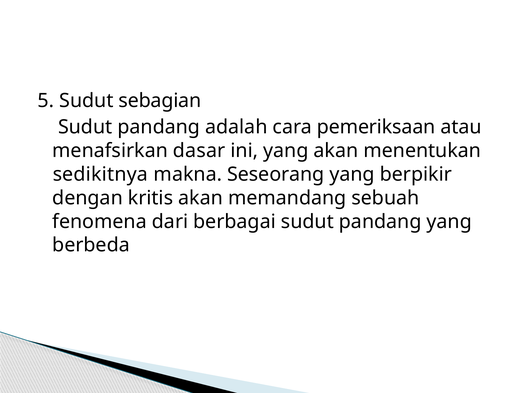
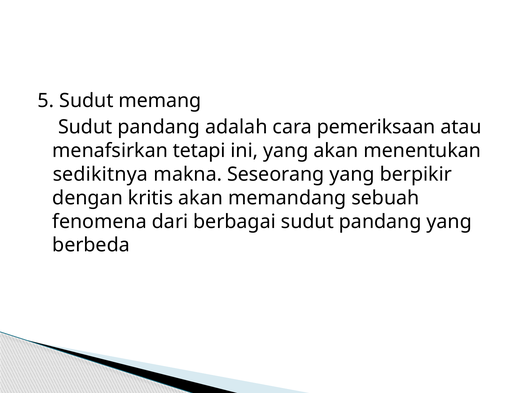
sebagian: sebagian -> memang (160, 101)
dasar: dasar -> tetapi (199, 151)
